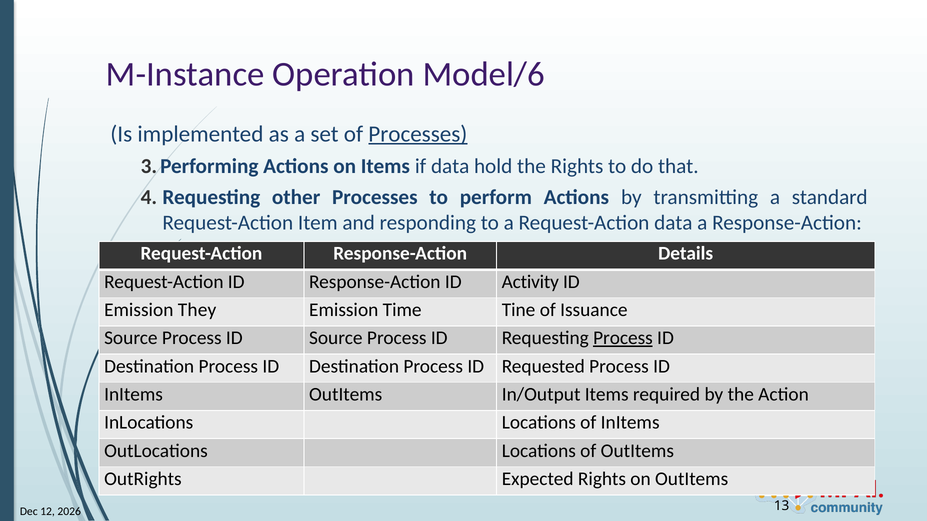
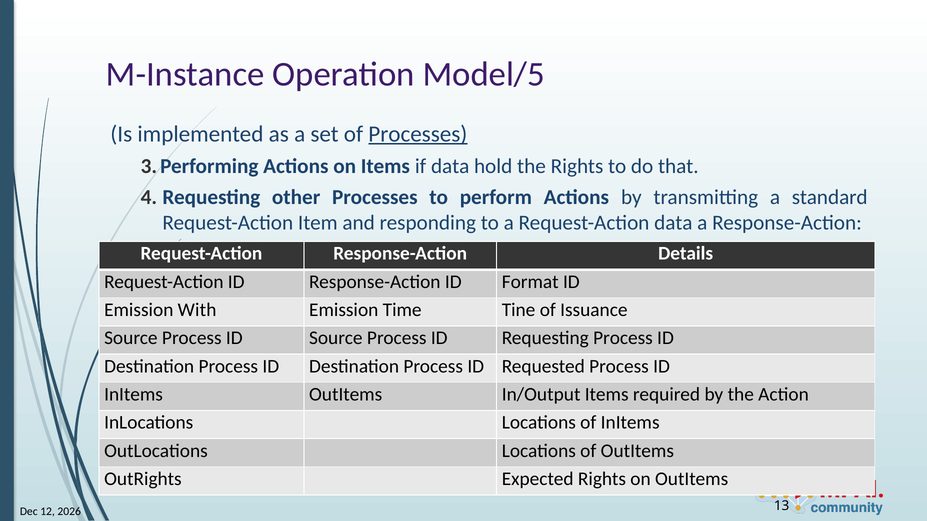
Model/6: Model/6 -> Model/5 (484, 74)
Activity: Activity -> Format (530, 282)
They: They -> With (197, 310)
Process underline: present -> none (623, 338)
